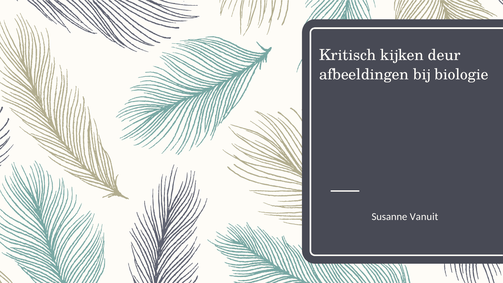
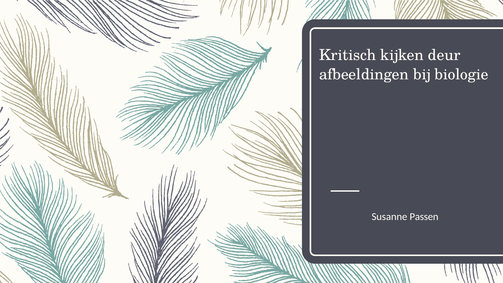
Vanuit: Vanuit -> Passen (424, 217)
